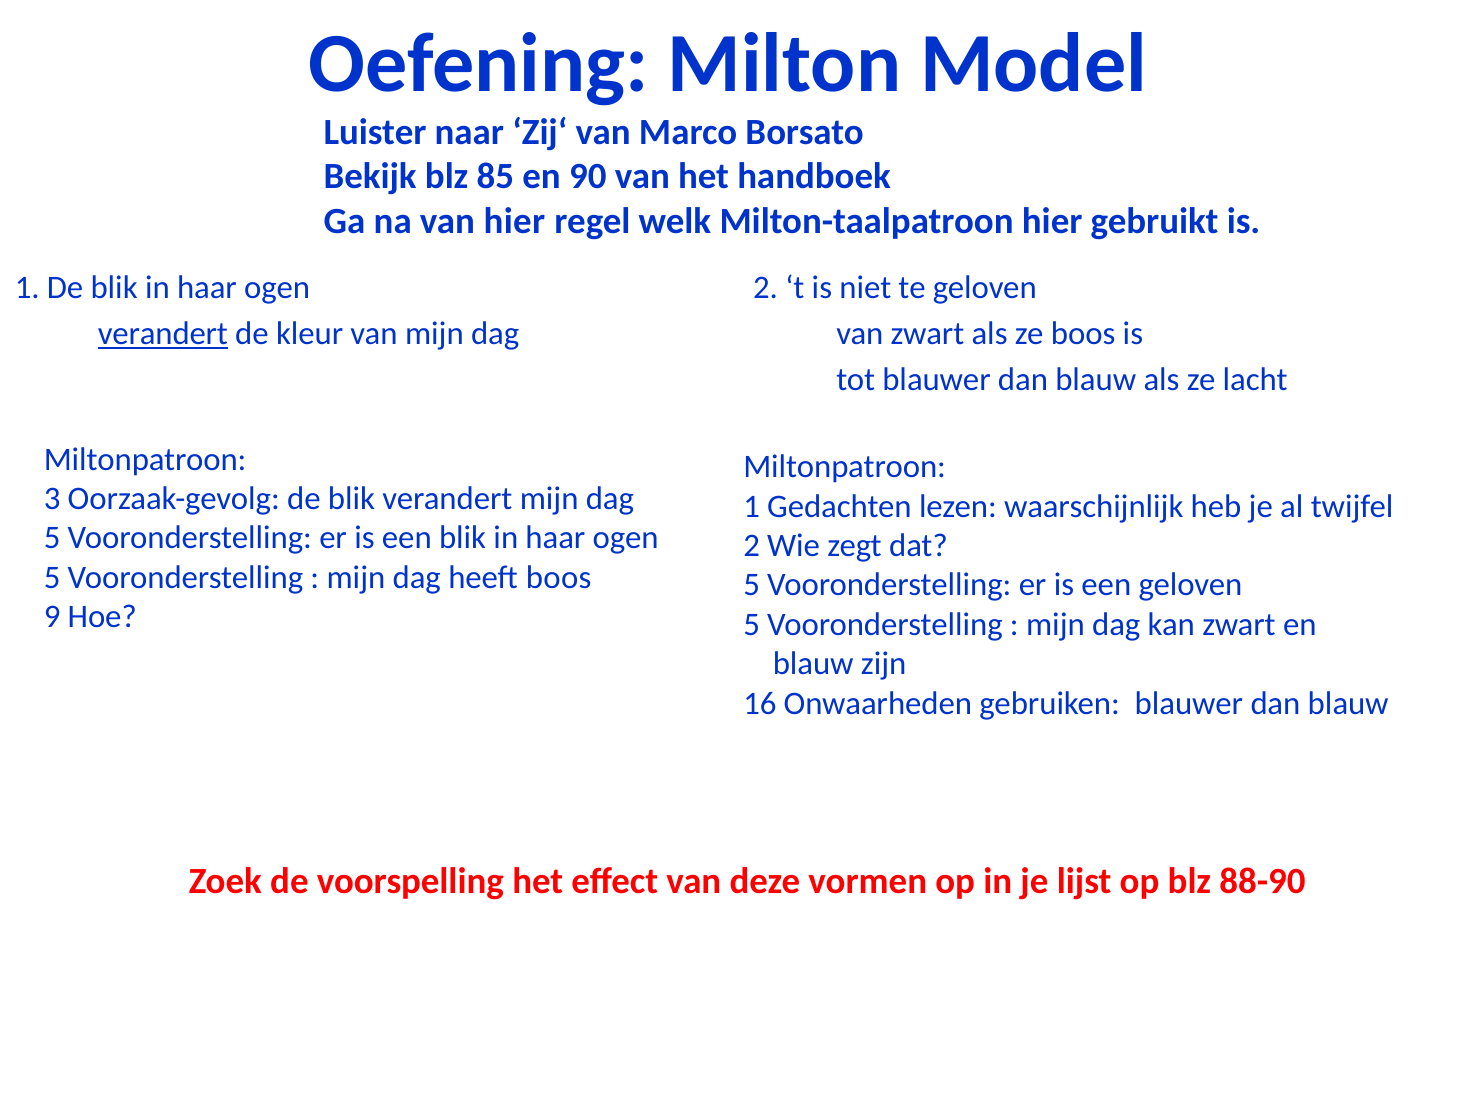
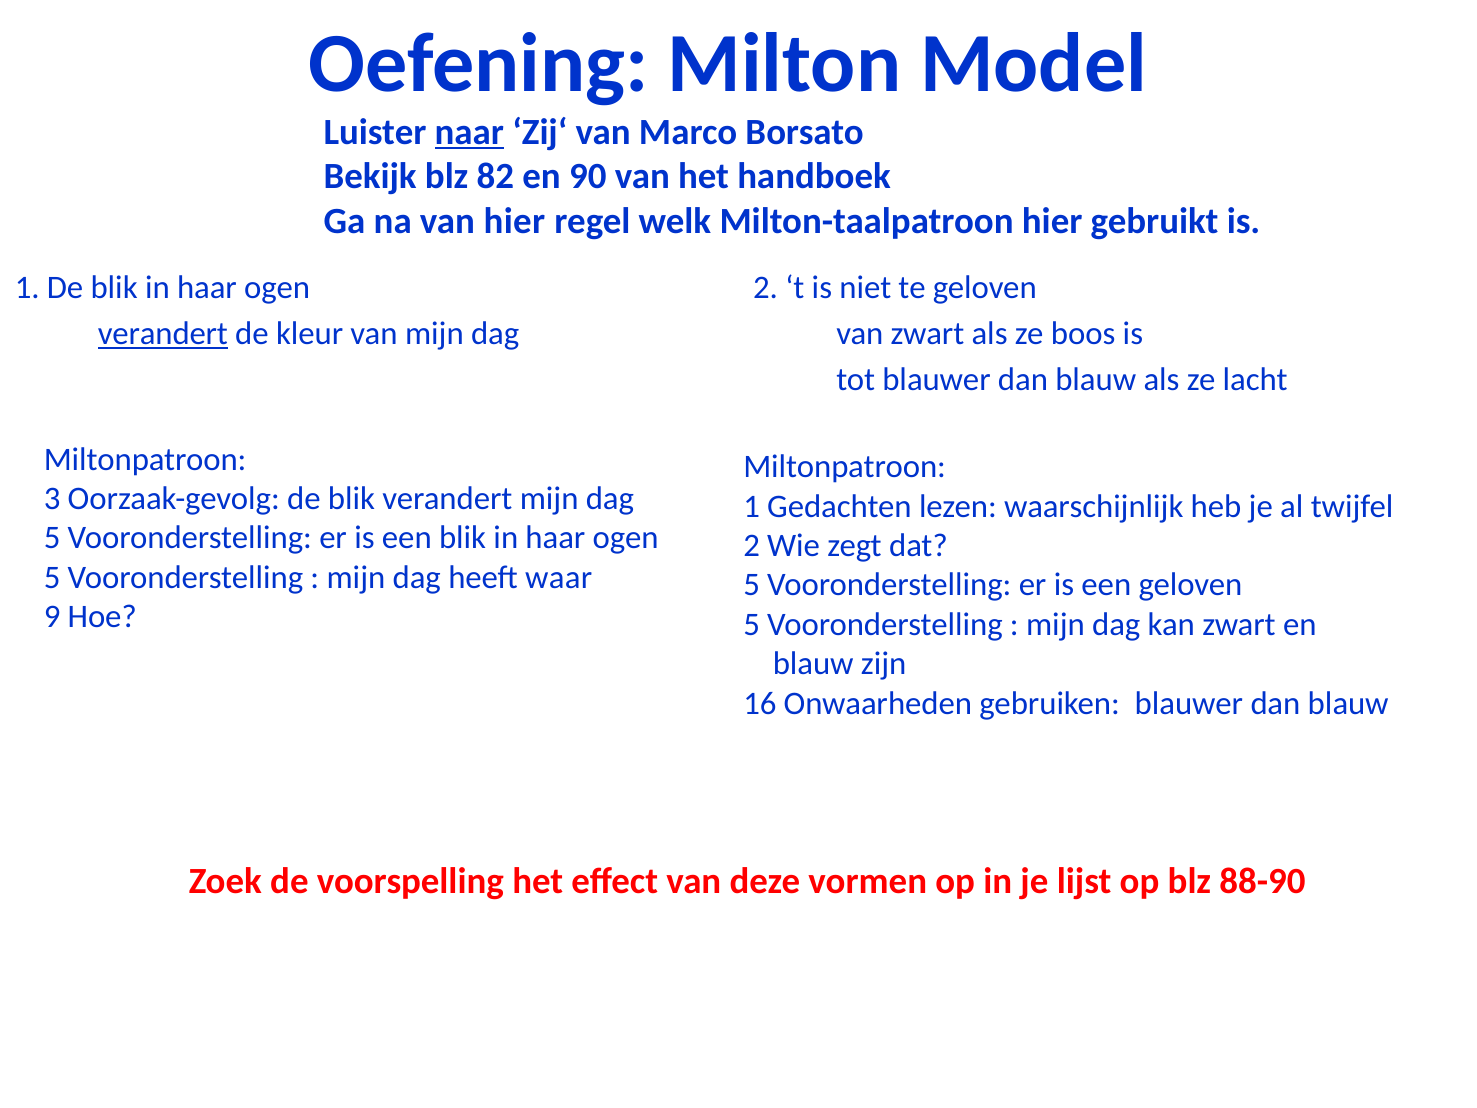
naar underline: none -> present (469, 132)
85: 85 -> 82 (495, 177)
heeft boos: boos -> waar (559, 577)
